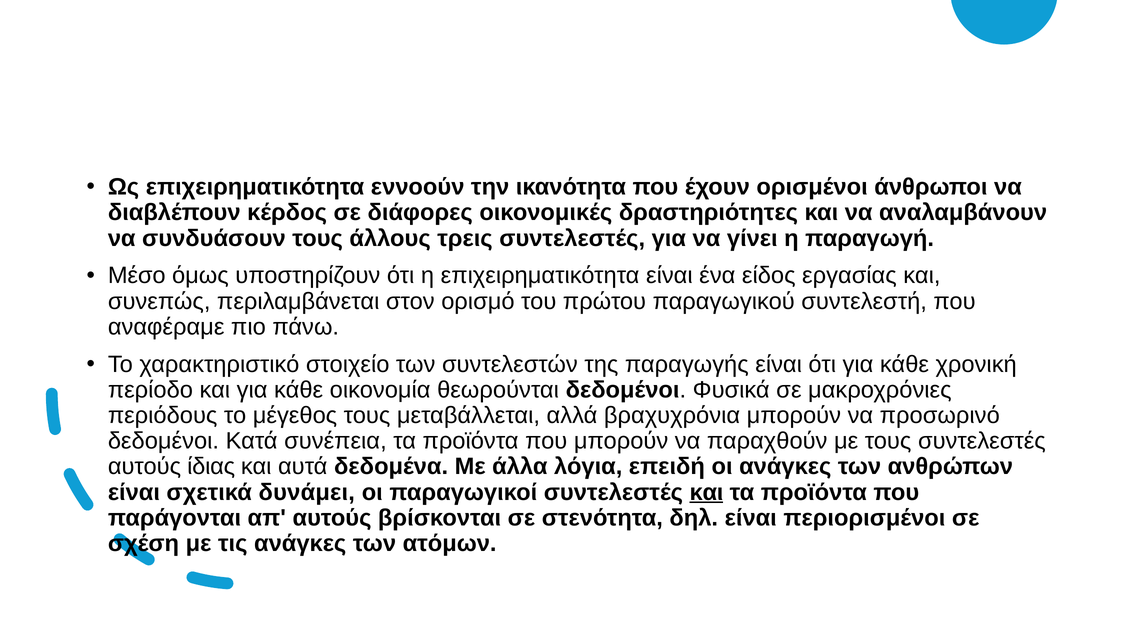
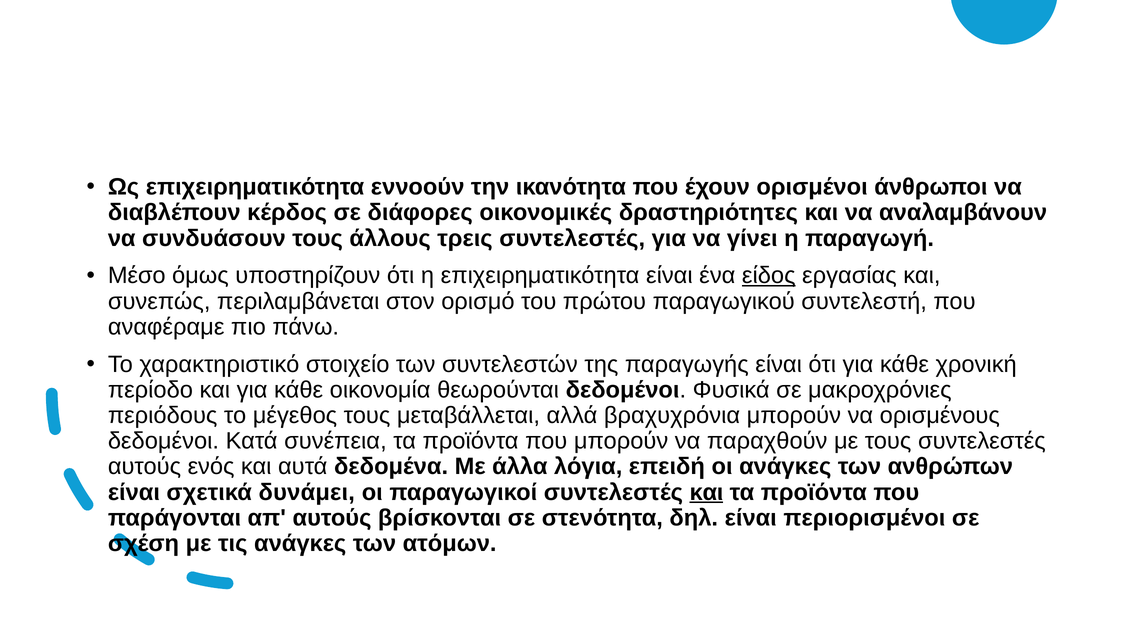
είδος underline: none -> present (769, 276)
προσωρινό: προσωρινό -> ορισμένους (940, 415)
ίδιας: ίδιας -> ενός (211, 467)
